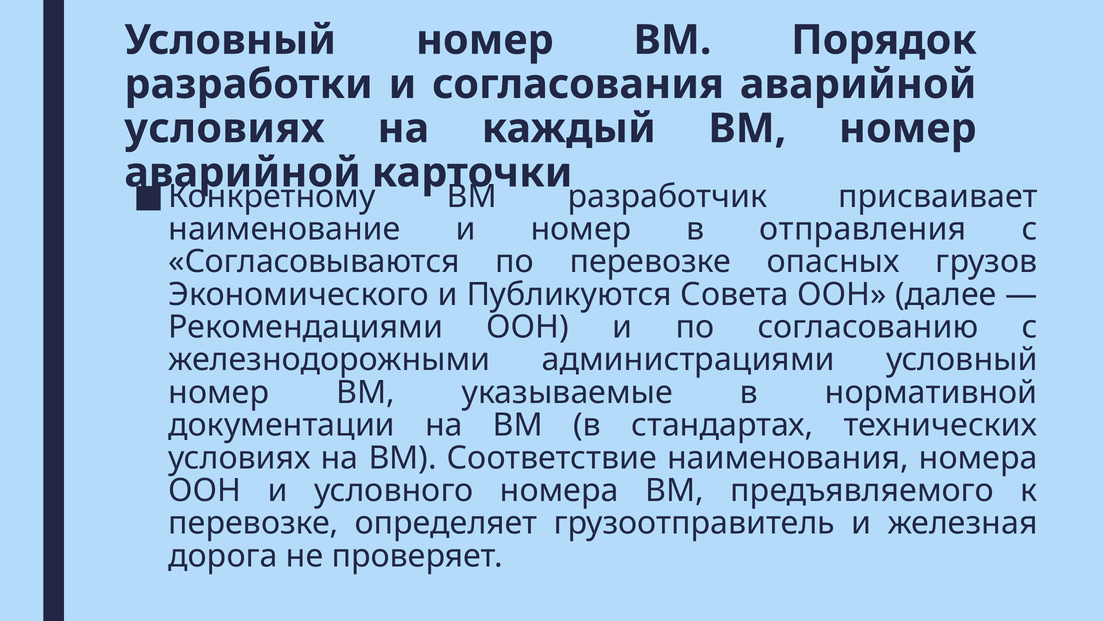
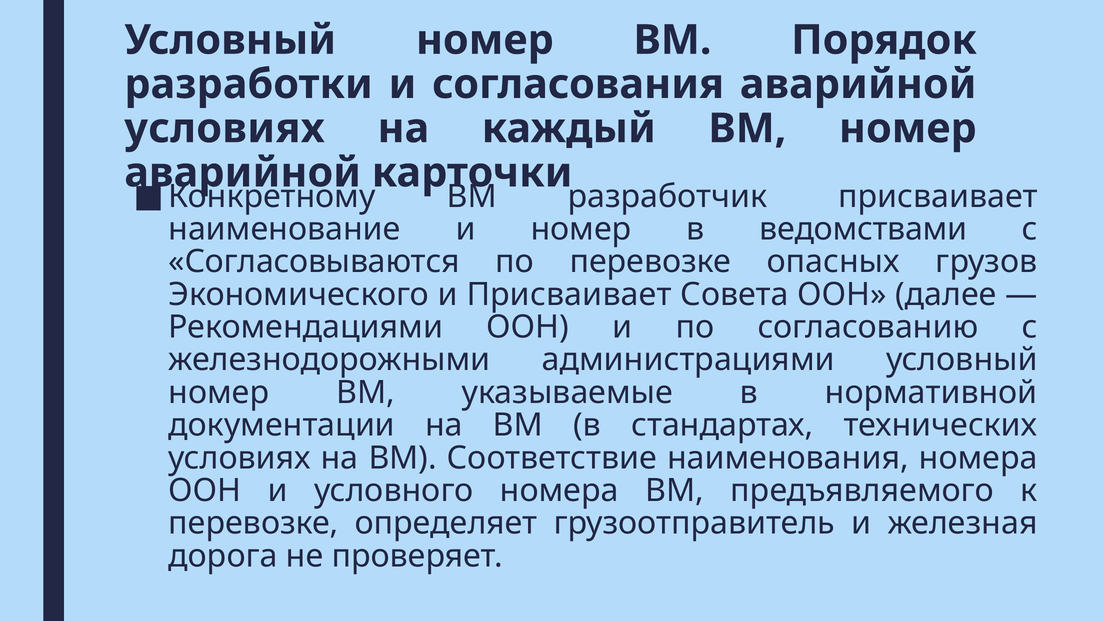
отправления: отправления -> ведомствами (863, 229)
и Публикуются: Публикуются -> Присваивает (569, 294)
